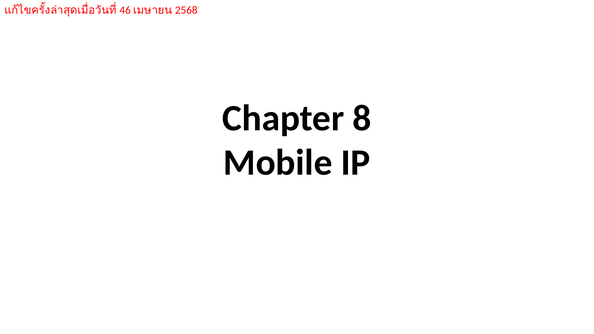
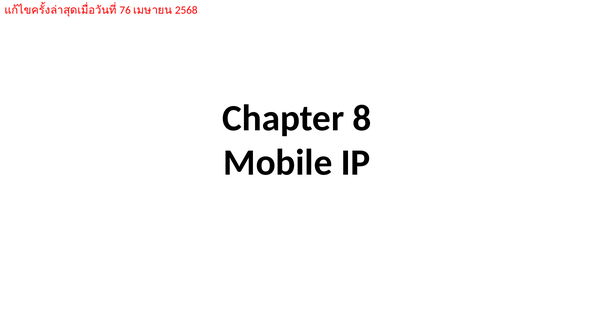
46: 46 -> 76 (125, 10)
